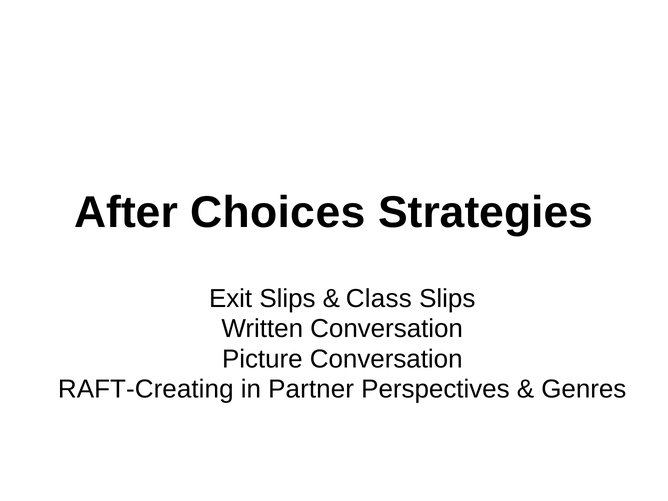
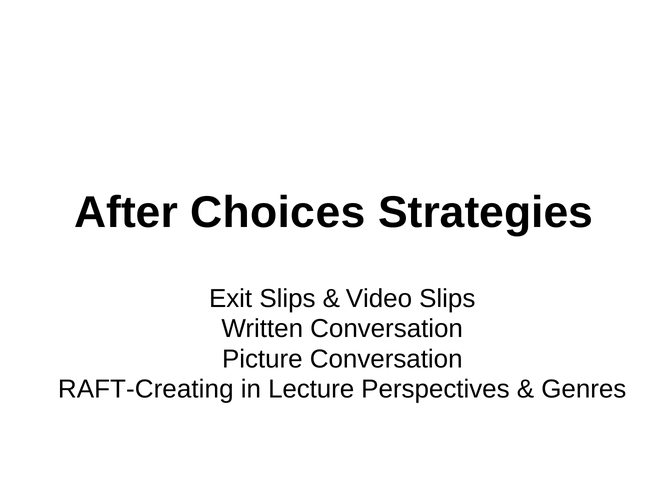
Class: Class -> Video (379, 299)
Partner: Partner -> Lecture (311, 389)
